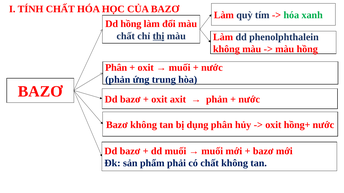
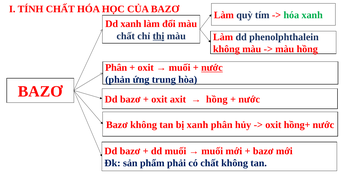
Dd hồng: hồng -> xanh (131, 24)
nước underline: none -> present (212, 68)
phản: phản -> hồng (217, 100)
bị dụng: dụng -> xanh (197, 125)
